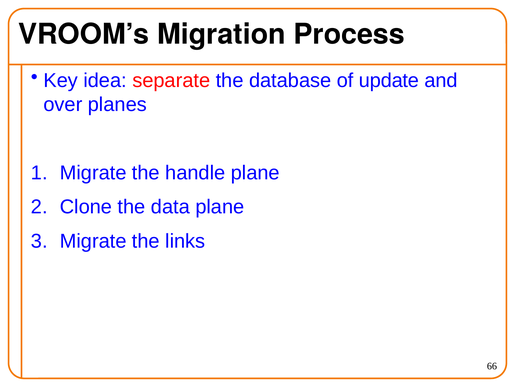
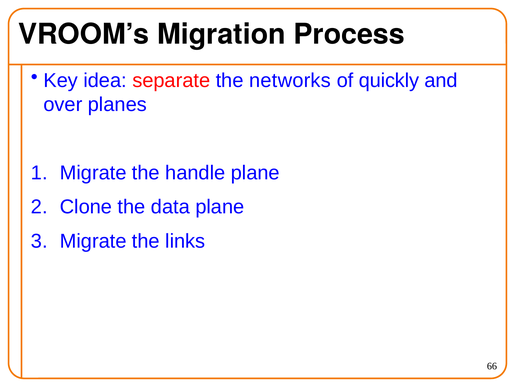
database: database -> networks (290, 80)
update: update -> quickly (389, 80)
